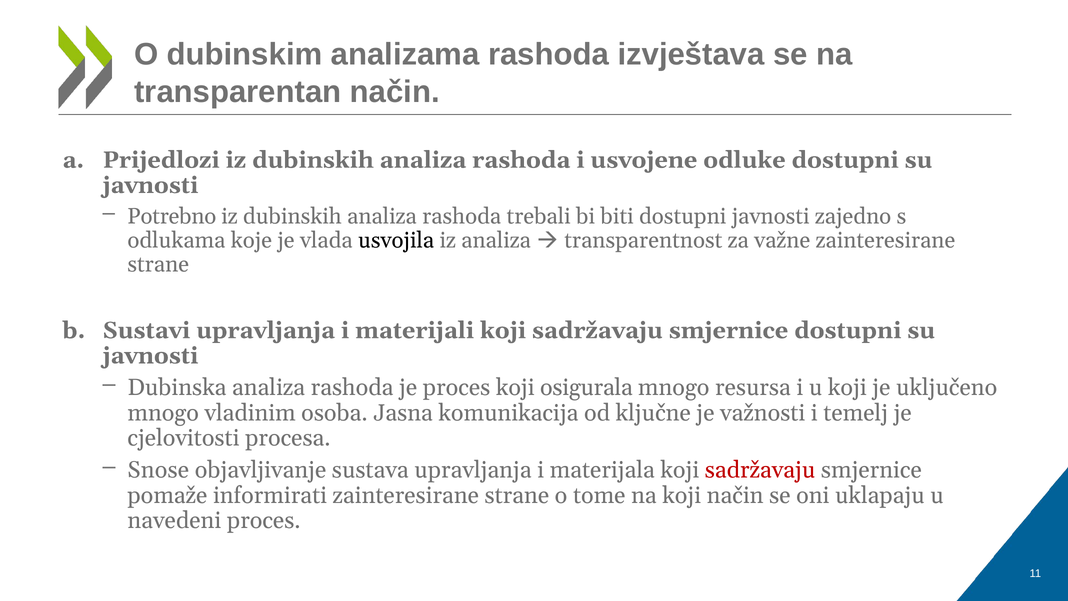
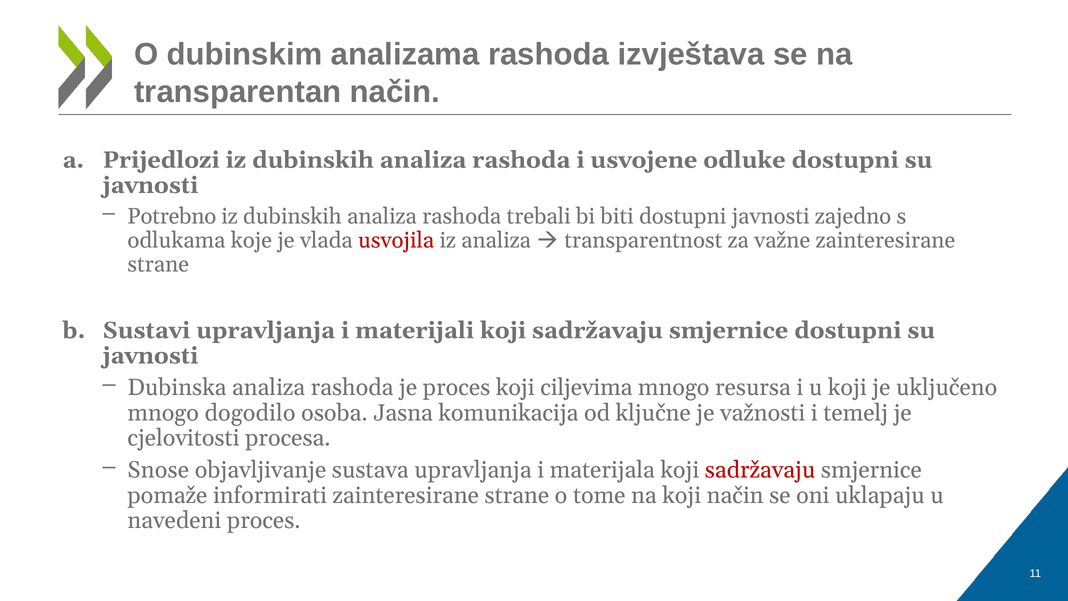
usvojila colour: black -> red (396, 240)
osigurala: osigurala -> ciljevima (586, 387)
vladinim: vladinim -> dogodilo (250, 413)
